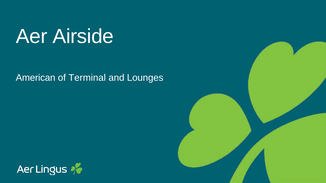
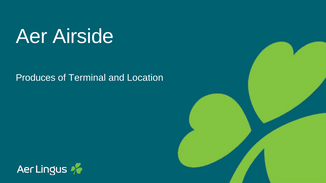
American: American -> Produces (36, 78)
Lounges: Lounges -> Location (145, 78)
